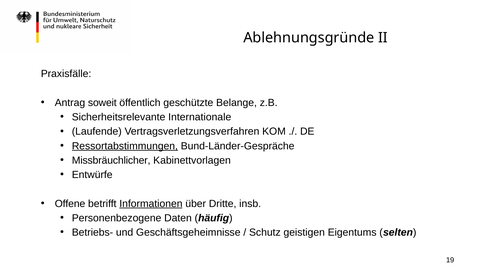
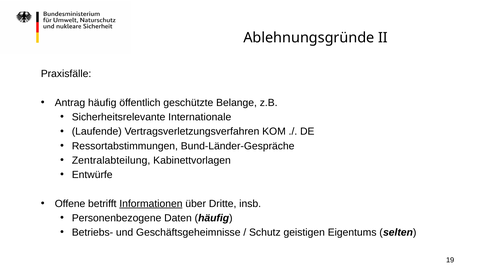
Antrag soweit: soweit -> häufig (102, 103)
Ressortabstimmungen underline: present -> none (125, 146)
Missbräuchlicher: Missbräuchlicher -> Zentralabteilung (111, 161)
